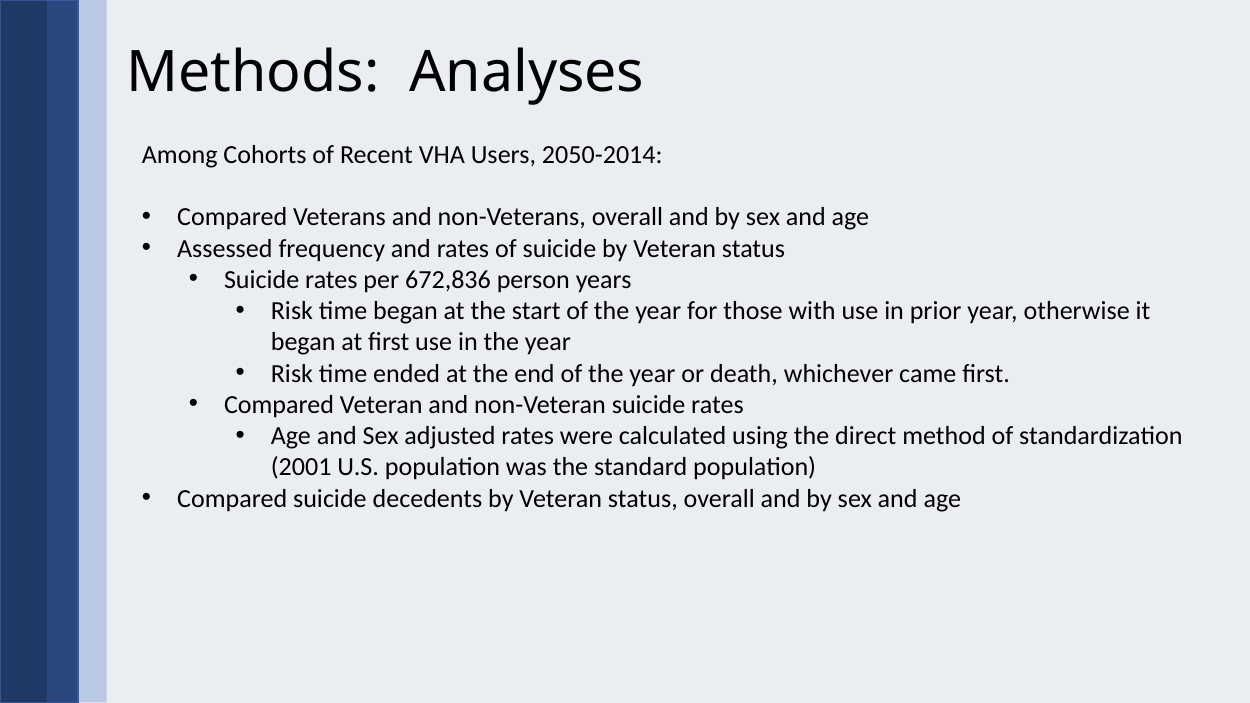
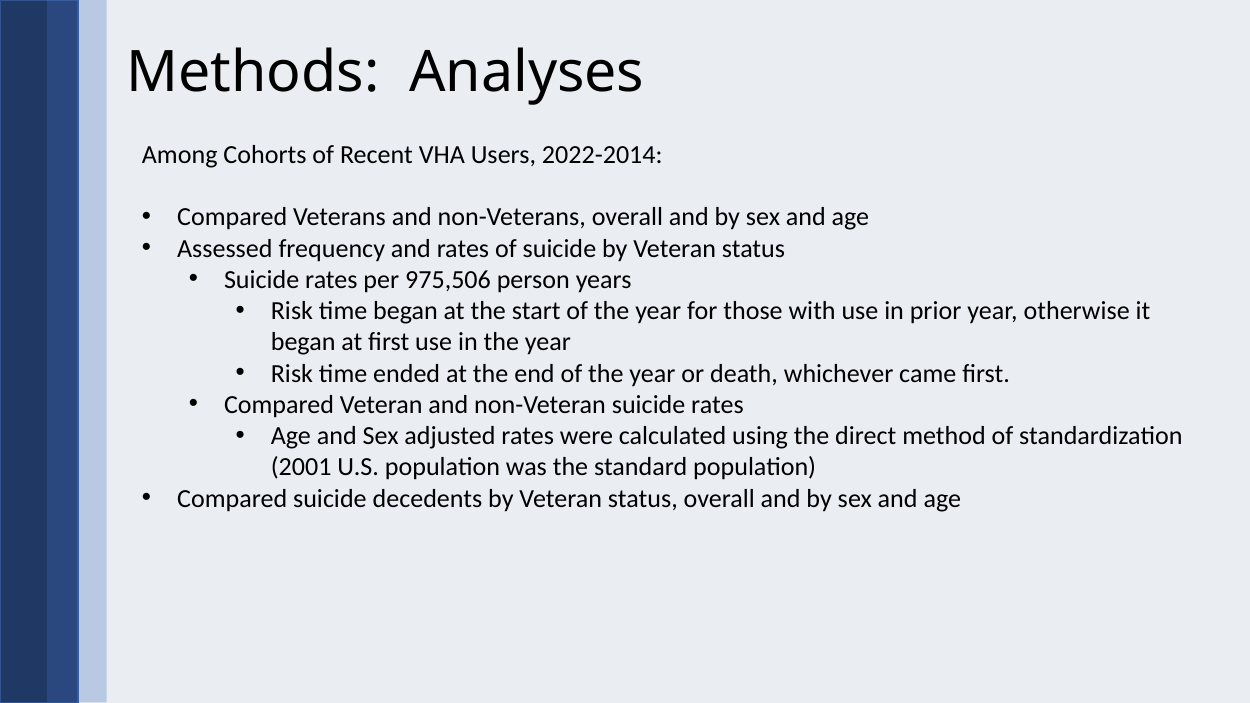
2050-2014: 2050-2014 -> 2022-2014 (602, 155)
672,836: 672,836 -> 975,506 (448, 280)
